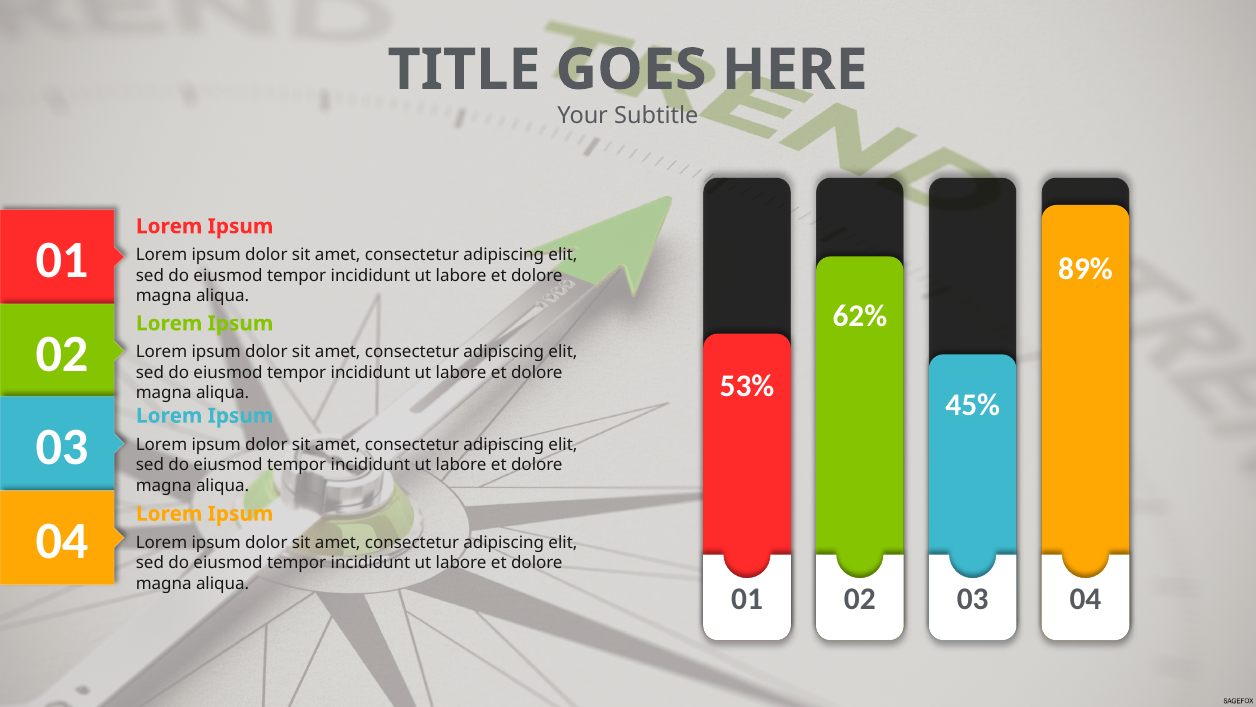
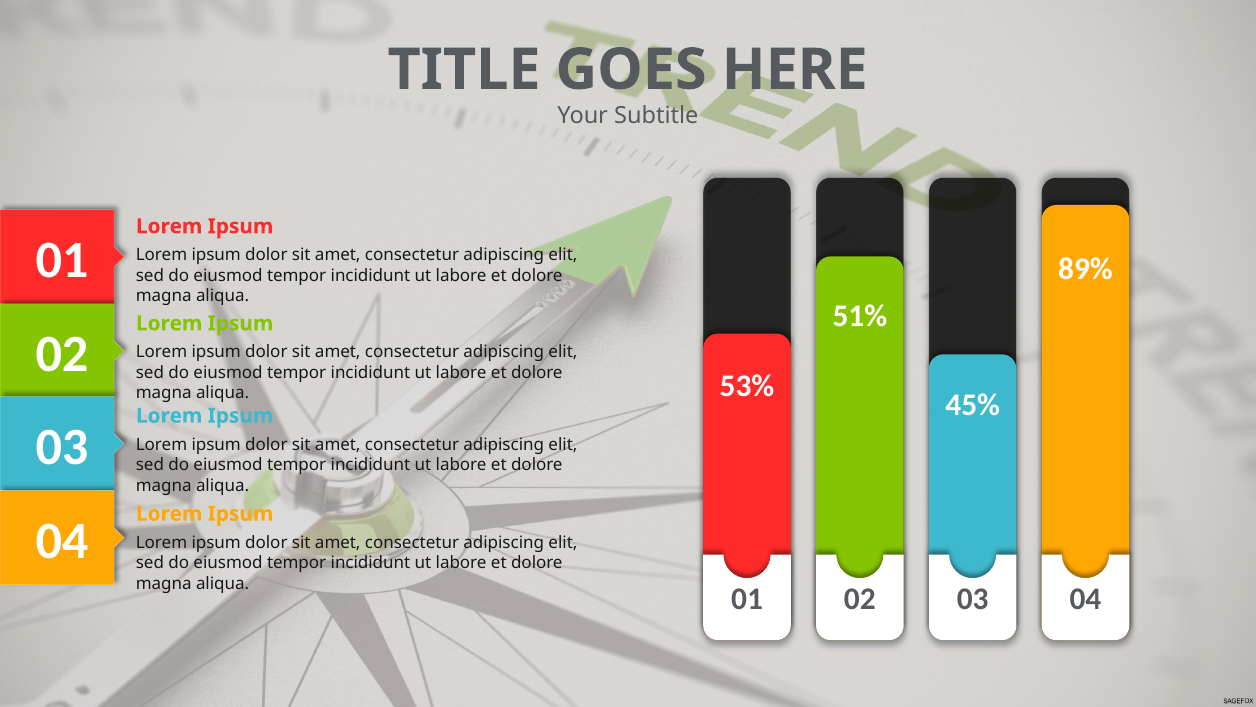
62%: 62% -> 51% (860, 316)
